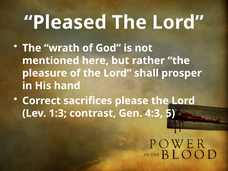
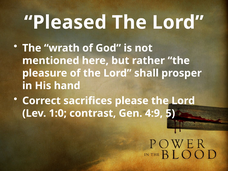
1:3: 1:3 -> 1:0 (58, 113)
4:3: 4:3 -> 4:9 (154, 113)
